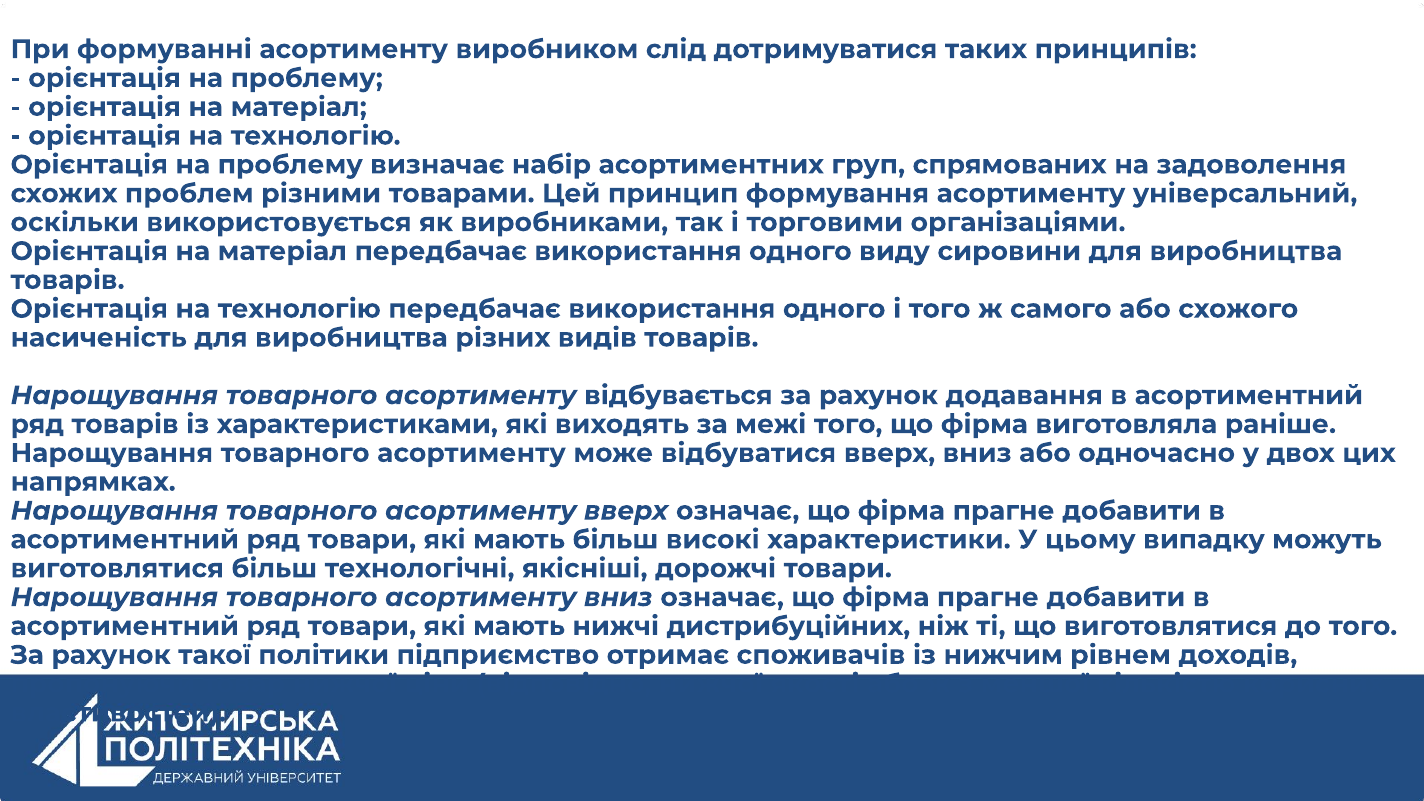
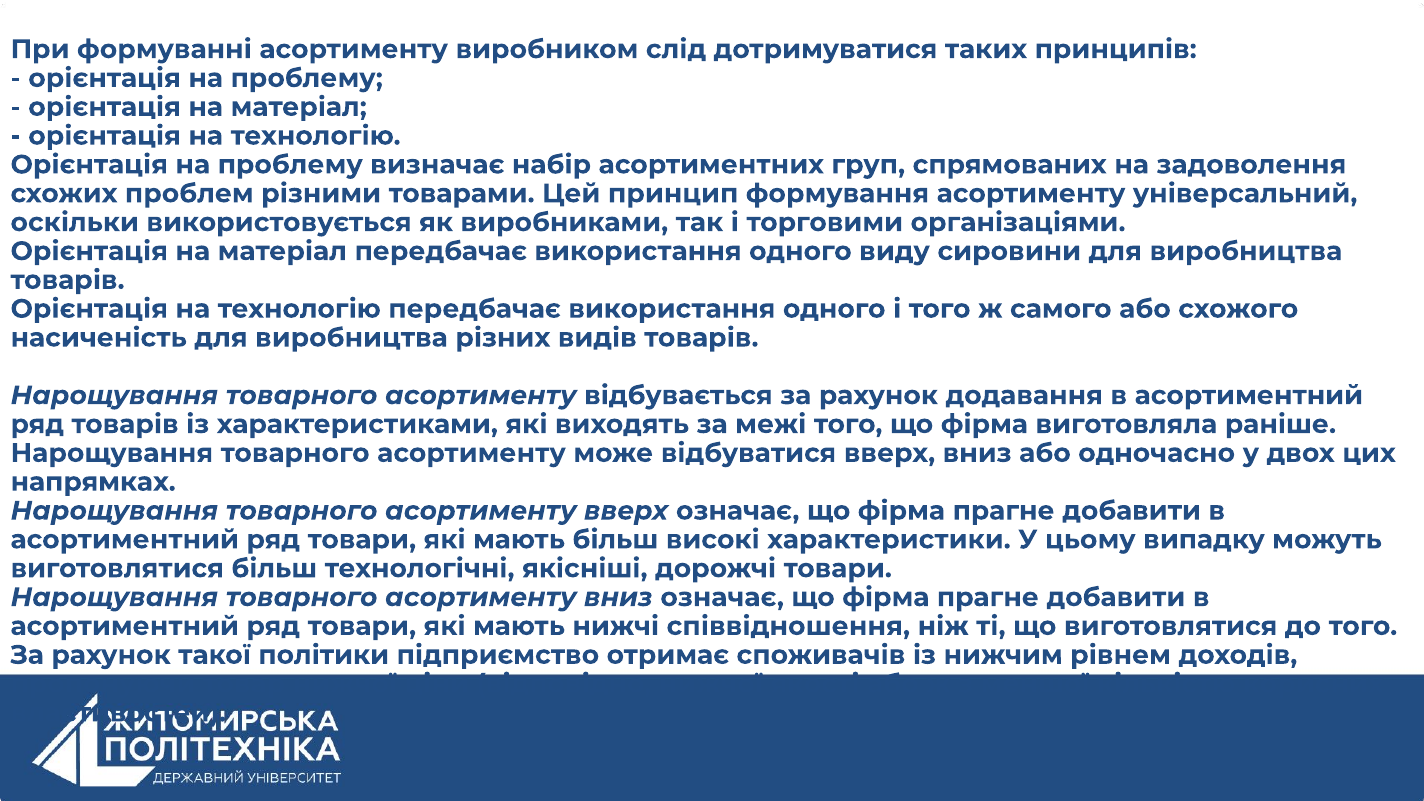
дистрибуційних: дистрибуційних -> співвідношення (788, 626)
